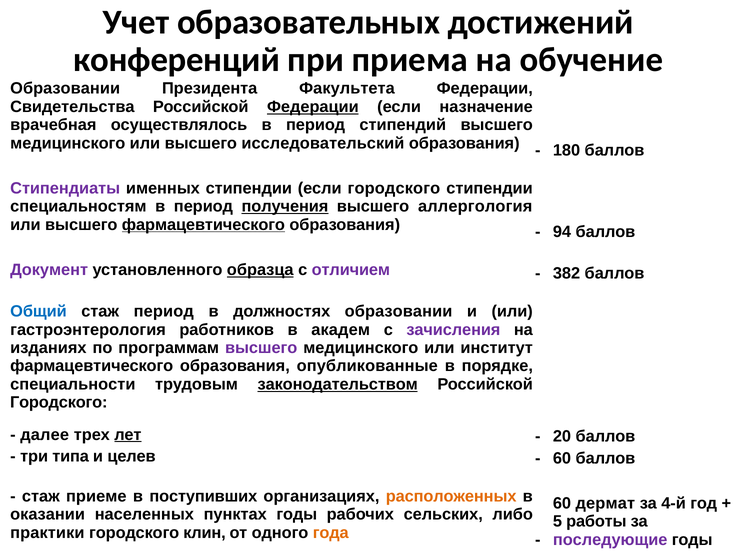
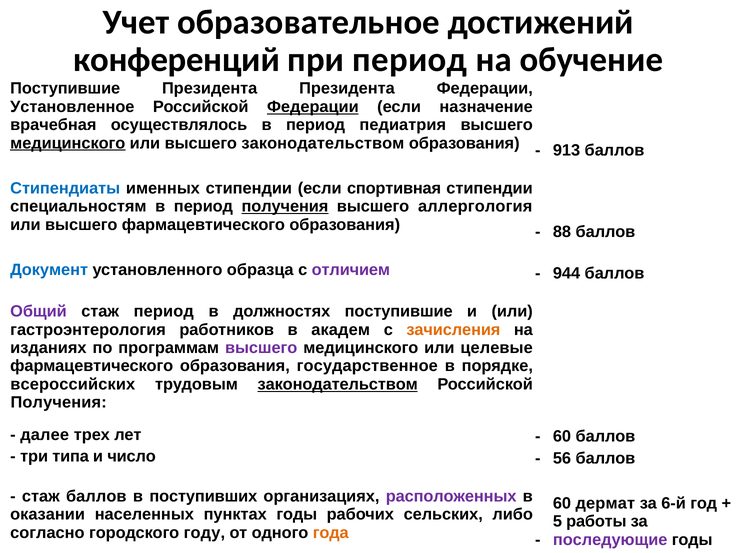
образовательных: образовательных -> образовательное (308, 22)
при приема: приема -> период (410, 60)
Образовании: Образовании -> Поступившие (65, 89)
Президента Факультета: Факультета -> Президента (347, 89)
Свидетельства: Свидетельства -> Установленное (72, 107)
стипендий: стипендий -> педиатрия (403, 125)
медицинского underline: none -> present (68, 143)
высшего исследовательский: исследовательский -> законодательством (323, 143)
180: 180 -> 913 (567, 150)
Стипендиаты colour: purple -> blue (65, 188)
если городского: городского -> спортивная (394, 188)
фармацевтического underline: present -> none (203, 225)
94: 94 -> 88 (562, 232)
Документ colour: purple -> blue (49, 270)
образца underline: present -> none (260, 270)
382: 382 -> 944 (567, 273)
Общий colour: blue -> purple (38, 311)
должностях образовании: образовании -> поступившие (399, 311)
зачисления colour: purple -> orange (453, 330)
институт: институт -> целевые (497, 348)
опубликованные: опубликованные -> государственное (367, 366)
специальности: специальности -> всероссийских (73, 384)
Городского: Городского -> Получения (59, 402)
лет underline: present -> none (128, 434)
20: 20 -> 60 (562, 436)
целев: целев -> число (132, 456)
60: 60 -> 56 (562, 458)
стаж приеме: приеме -> баллов (96, 496)
расположенных colour: orange -> purple (451, 496)
4-й: 4-й -> 6-й (674, 503)
практики: практики -> согласно (47, 532)
клин: клин -> году (204, 532)
